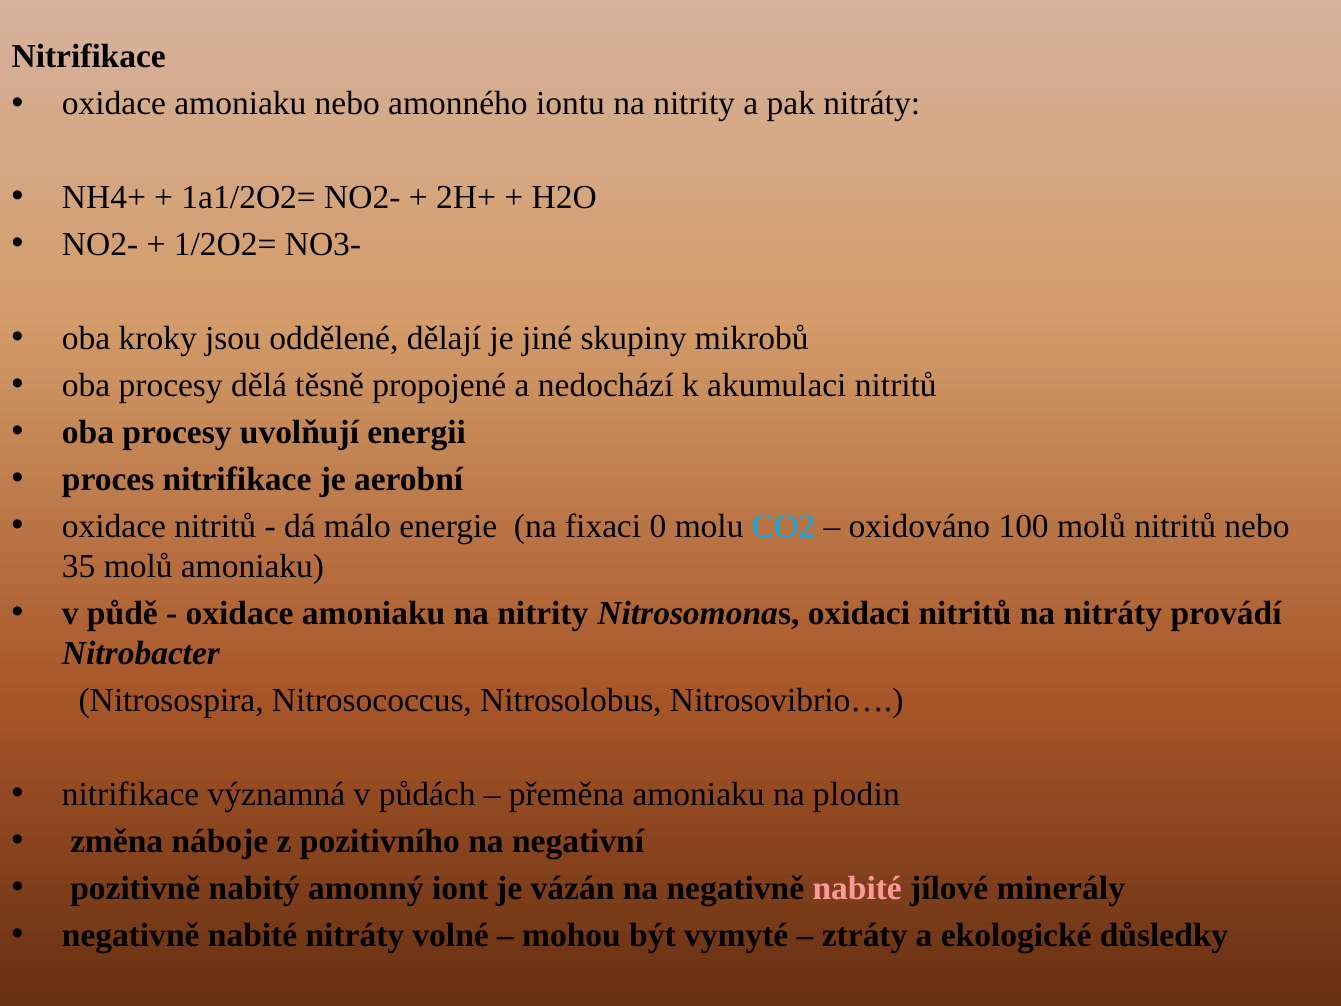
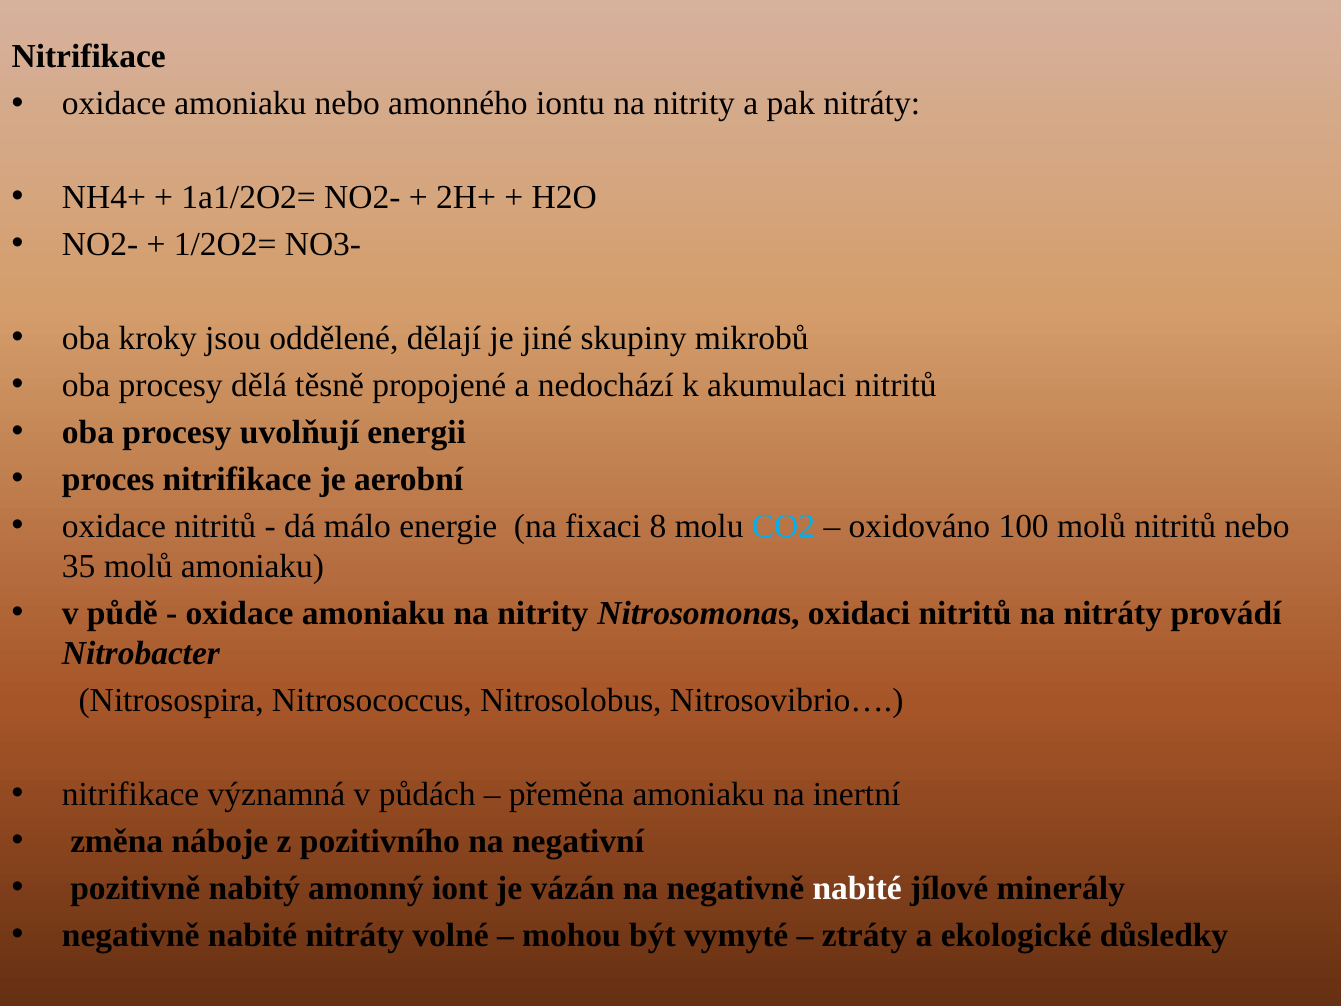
0: 0 -> 8 (658, 526)
plodin: plodin -> inertní (857, 794)
nabité colour: pink -> white (857, 888)
